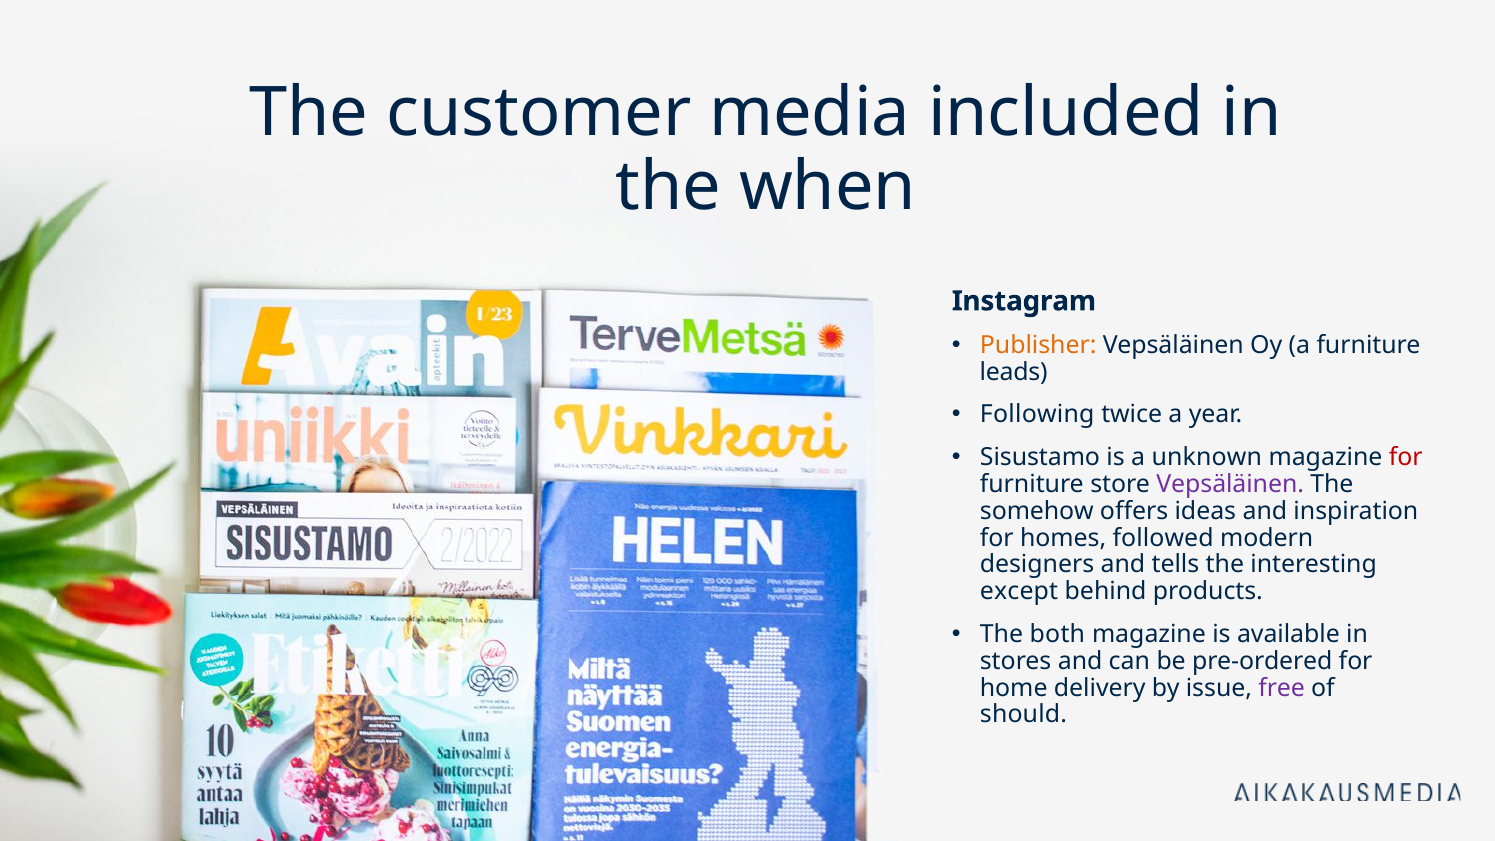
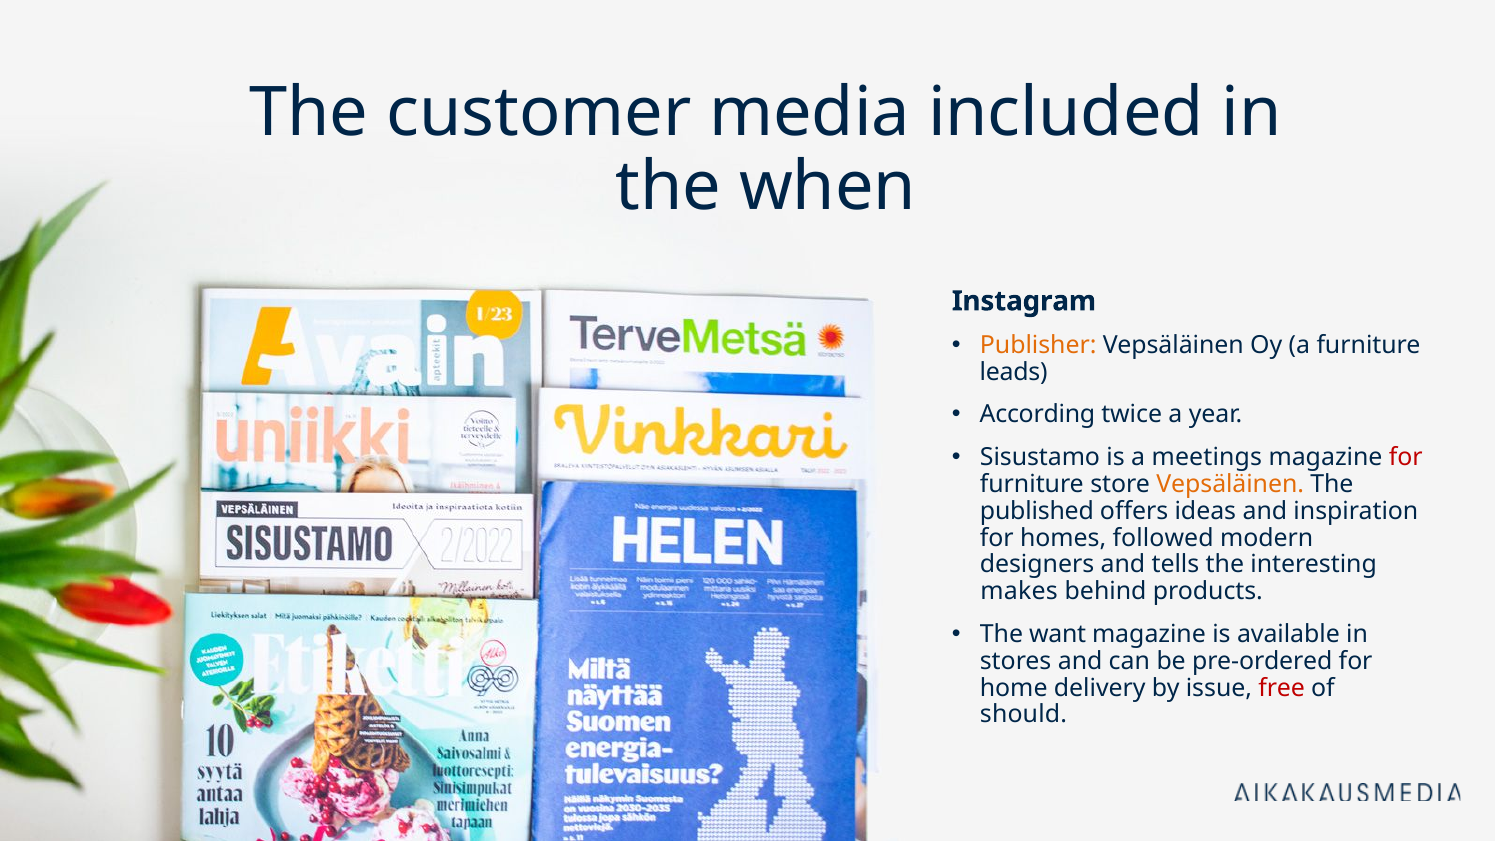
Following: Following -> According (1037, 415)
unknown: unknown -> meetings (1207, 457)
Vepsäläinen colour: purple -> orange (1230, 484)
somehow: somehow -> published (1037, 511)
except: except -> makes (1019, 592)
both: both -> want (1058, 634)
free colour: purple -> red (1282, 688)
